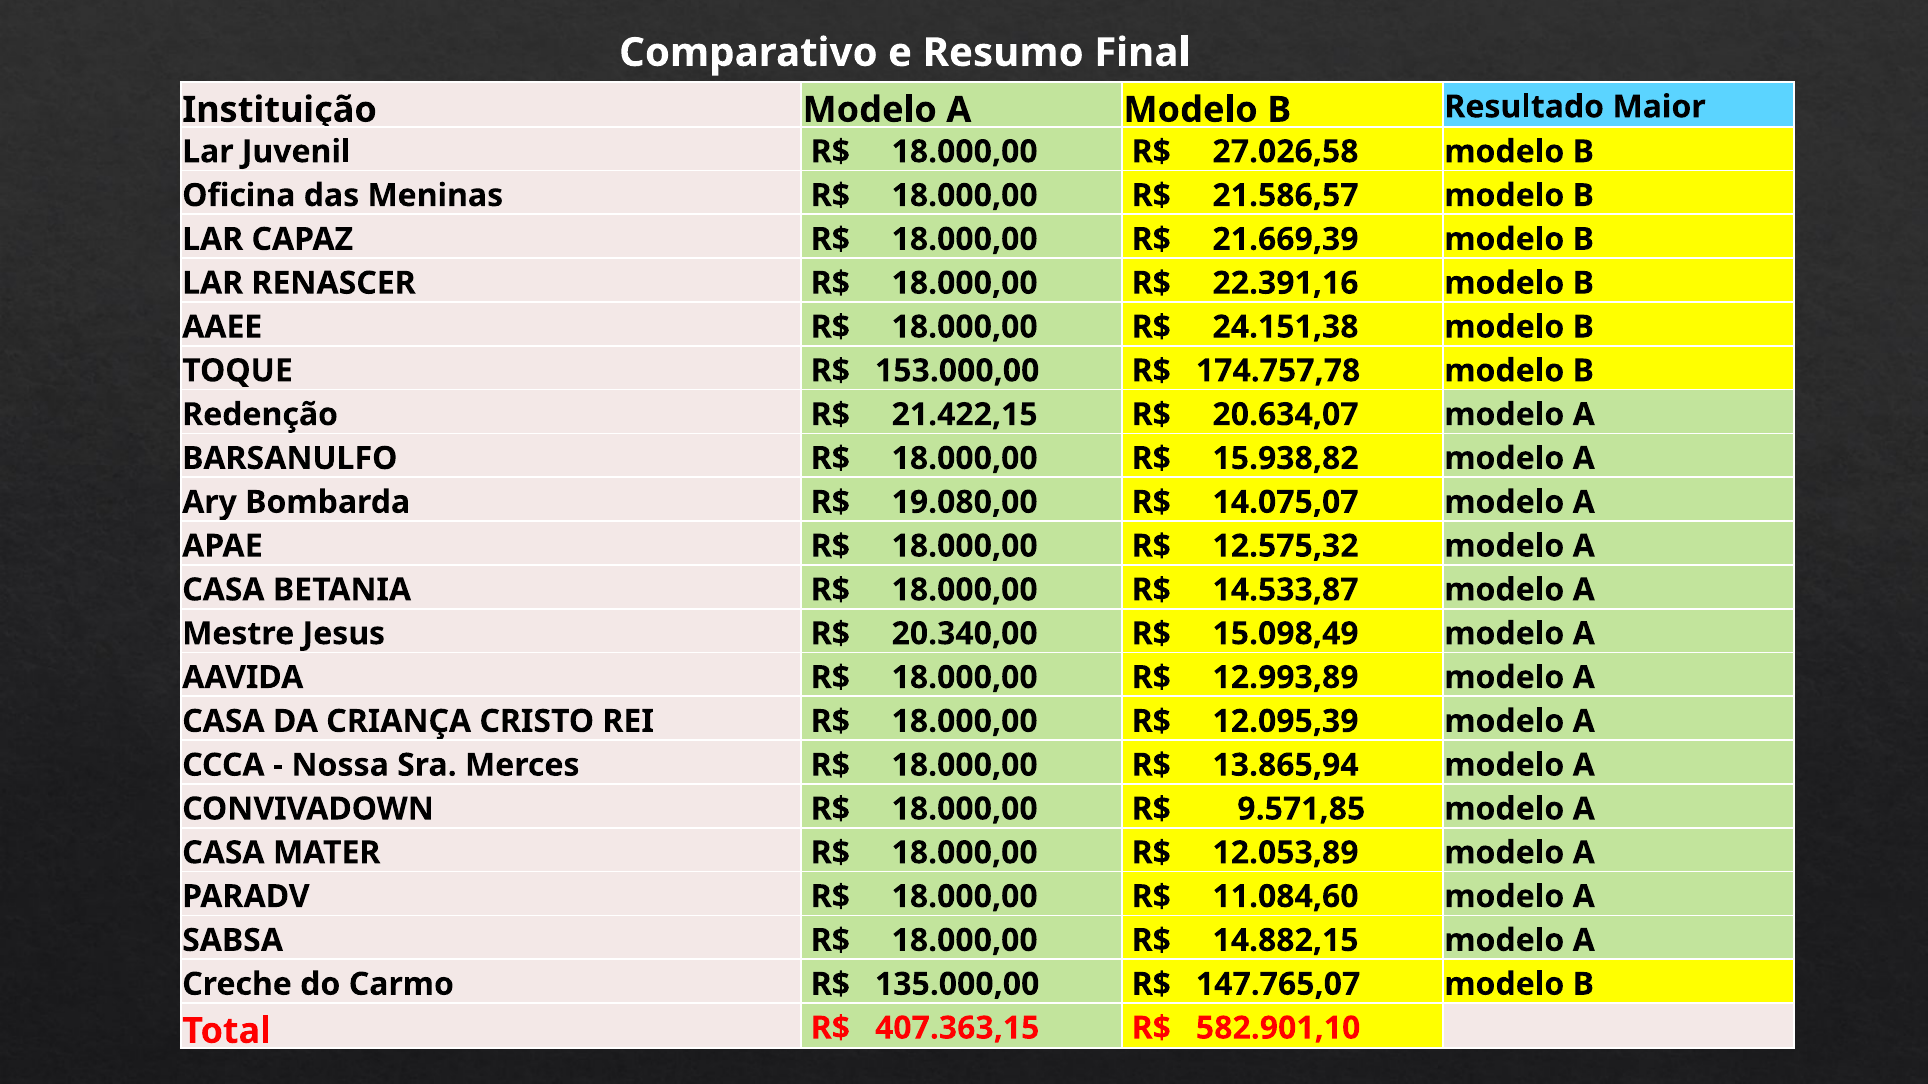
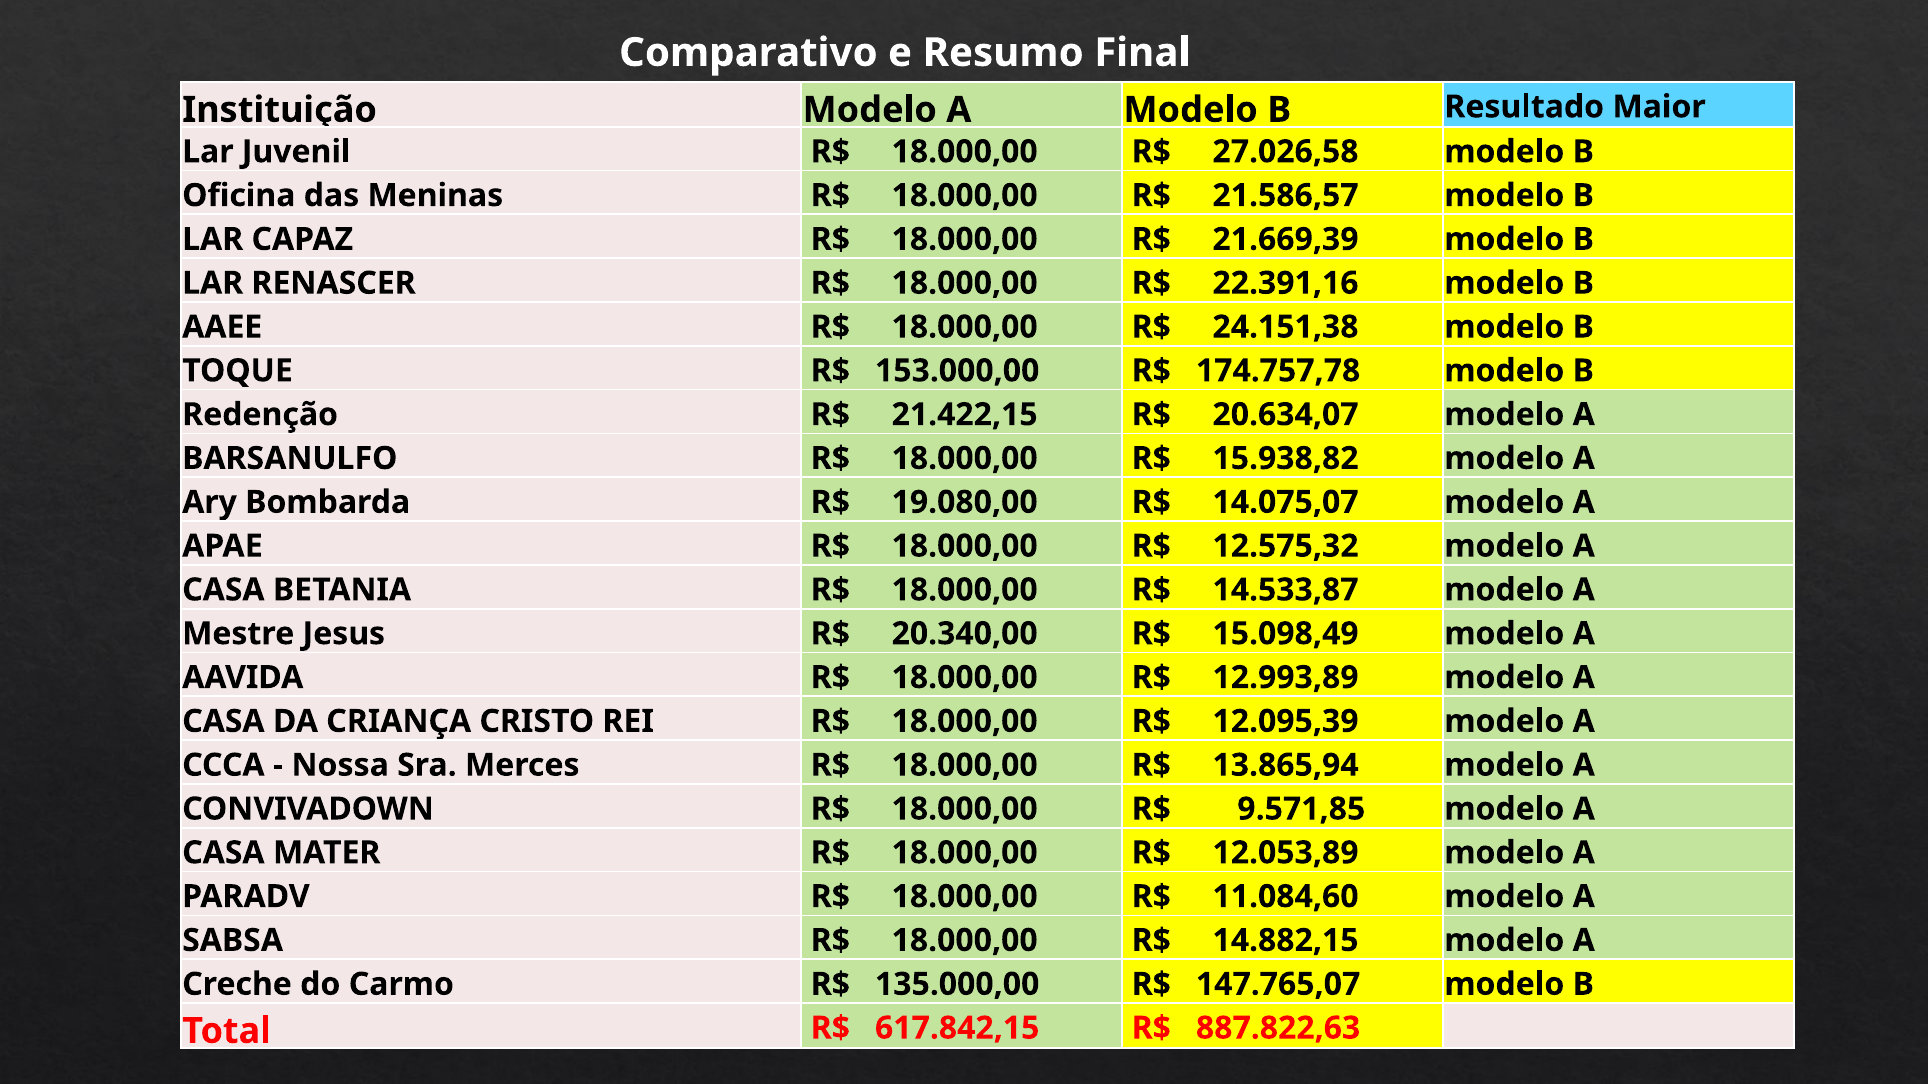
407.363,15: 407.363,15 -> 617.842,15 (957, 1028)
582.901,10: 582.901,10 -> 887.822,63 (1278, 1028)
